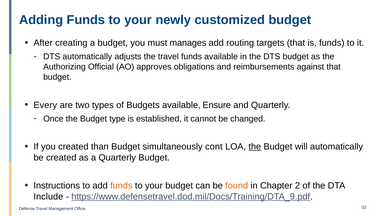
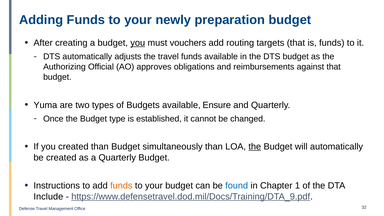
customized: customized -> preparation (230, 20)
you underline: none -> present (138, 43)
manages: manages -> vouchers (188, 43)
Every: Every -> Yuma (45, 105)
simultaneously cont: cont -> than (214, 147)
found colour: orange -> blue (237, 186)
2: 2 -> 1 (298, 186)
